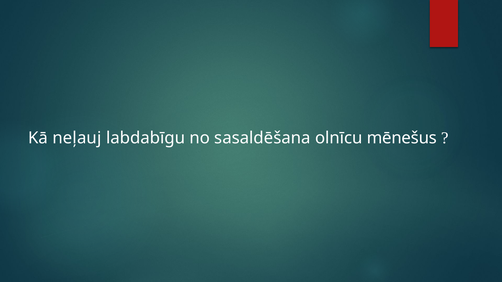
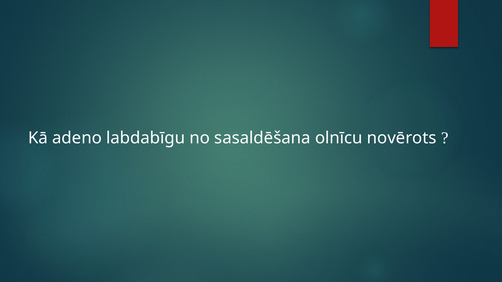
neļauj: neļauj -> adeno (77, 138)
mēnešus: mēnešus -> novērots (402, 138)
